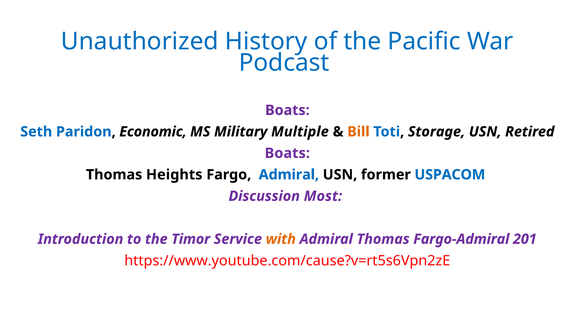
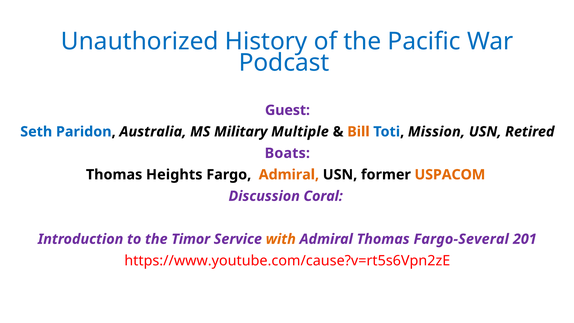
Boats: Boats -> Guest (287, 110)
Economic: Economic -> Australia (153, 132)
Storage: Storage -> Mission (436, 132)
Admiral colour: blue -> orange (289, 175)
USPACOM colour: blue -> orange (450, 175)
Most: Most -> Coral (323, 196)
Fargo-Admiral: Fargo-Admiral -> Fargo-Several (461, 239)
